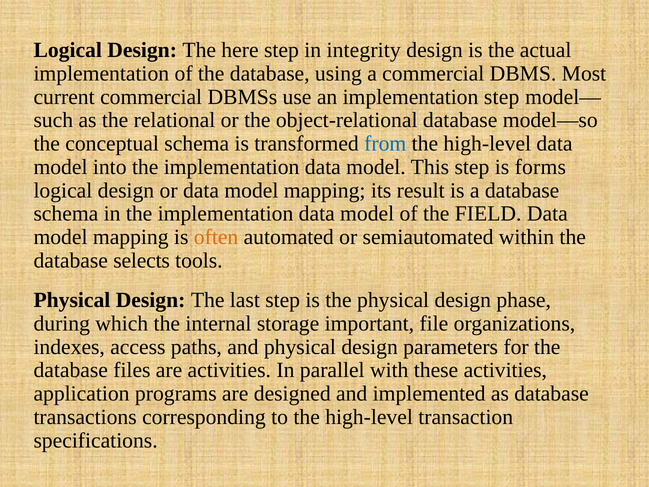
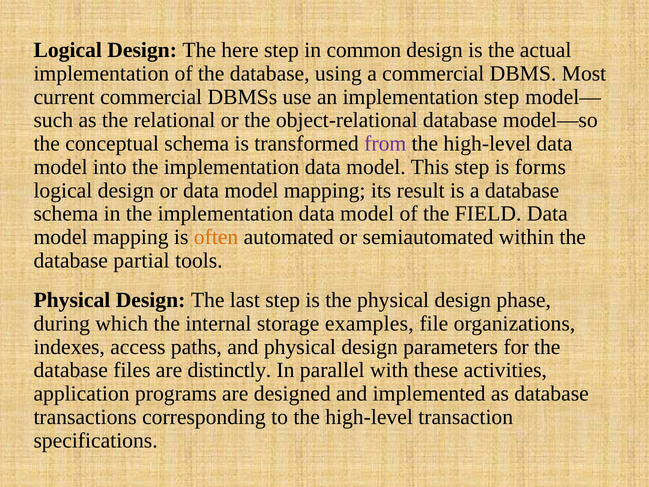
integrity: integrity -> common (364, 50)
from colour: blue -> purple (385, 144)
selects: selects -> partial (141, 260)
important: important -> examples (369, 323)
are activities: activities -> distinctly (229, 370)
